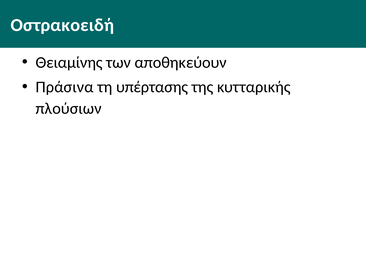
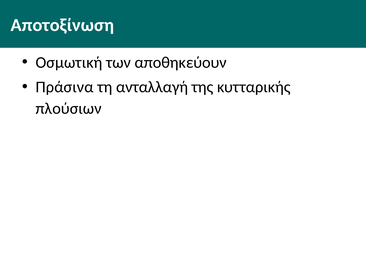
Οστρακοειδή: Οστρακοειδή -> Αποτοξίνωση (62, 25)
Θειαμίνης: Θειαμίνης -> Οσμωτική (69, 63)
υπέρτασης: υπέρτασης -> ανταλλαγή (152, 87)
